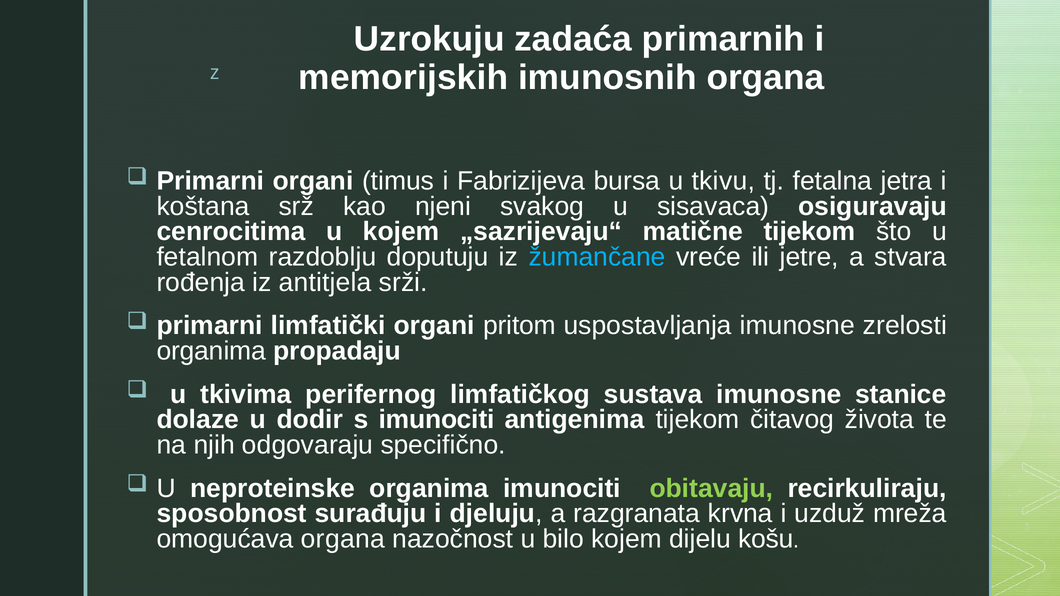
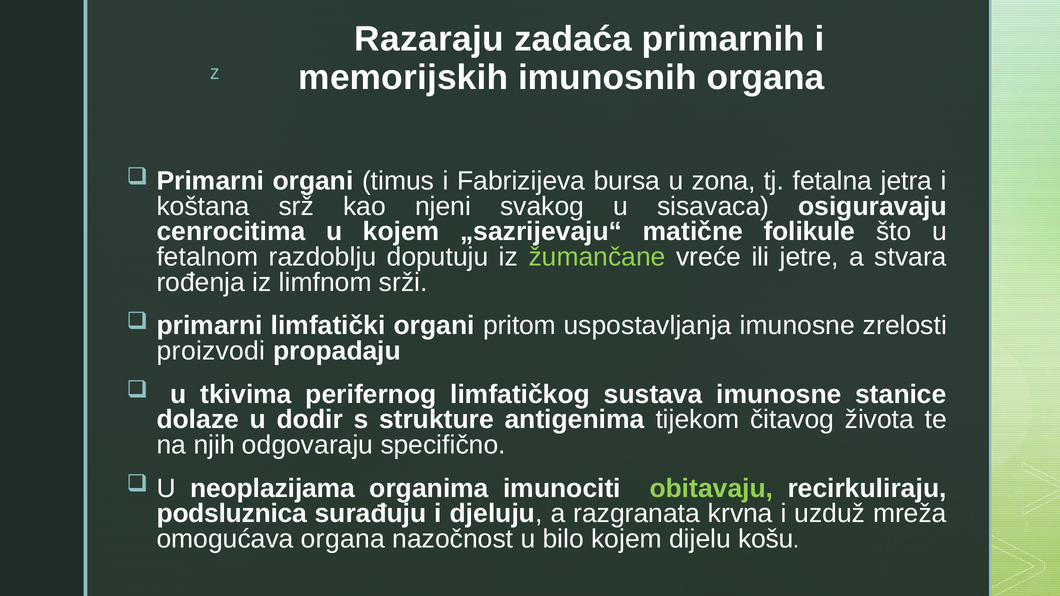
Uzrokuju: Uzrokuju -> Razaraju (429, 39)
tkivu: tkivu -> zona (724, 181)
matične tijekom: tijekom -> folikule (810, 232)
žumančane colour: light blue -> light green (597, 257)
antitjela: antitjela -> limfnom (325, 283)
organima: organima -> proizvodi (211, 351)
s imunociti: imunociti -> strukture (437, 420)
neproteinske: neproteinske -> neoplazijama (273, 488)
sposobnost: sposobnost -> podsluznica (232, 514)
